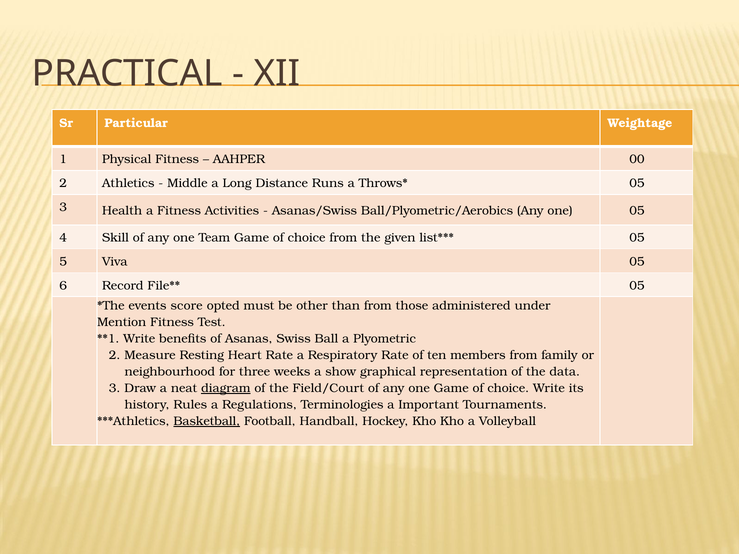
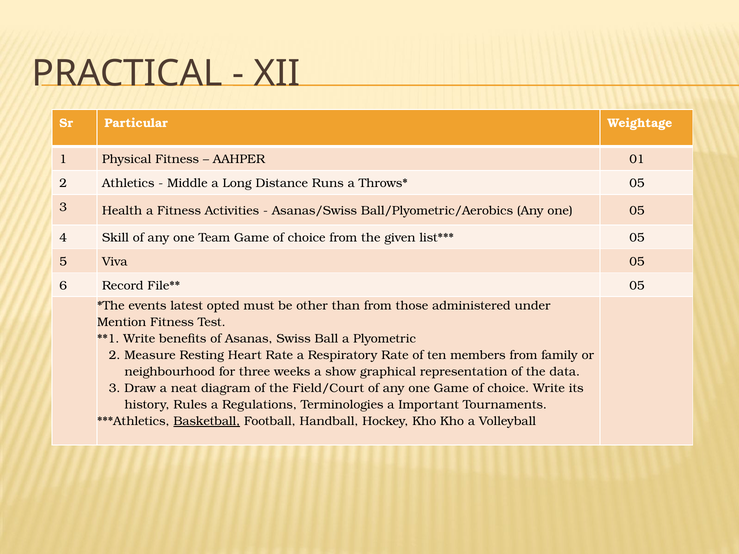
00: 00 -> 01 (637, 159)
score: score -> latest (187, 306)
diagram underline: present -> none (226, 388)
